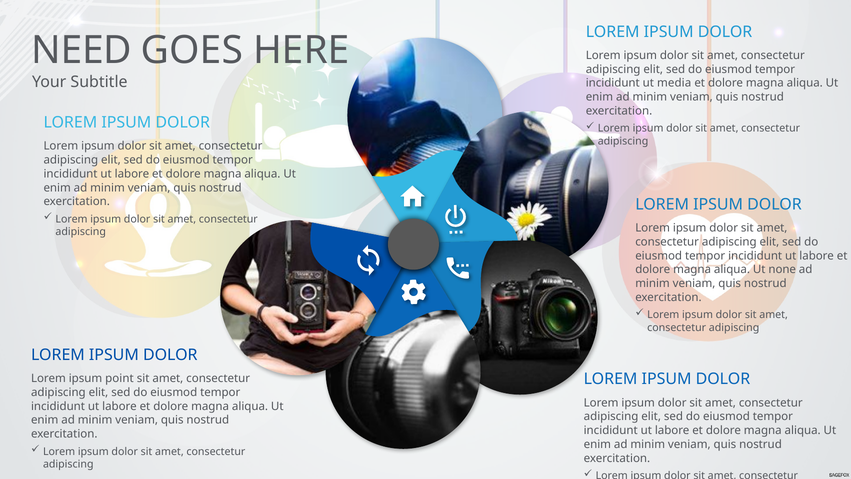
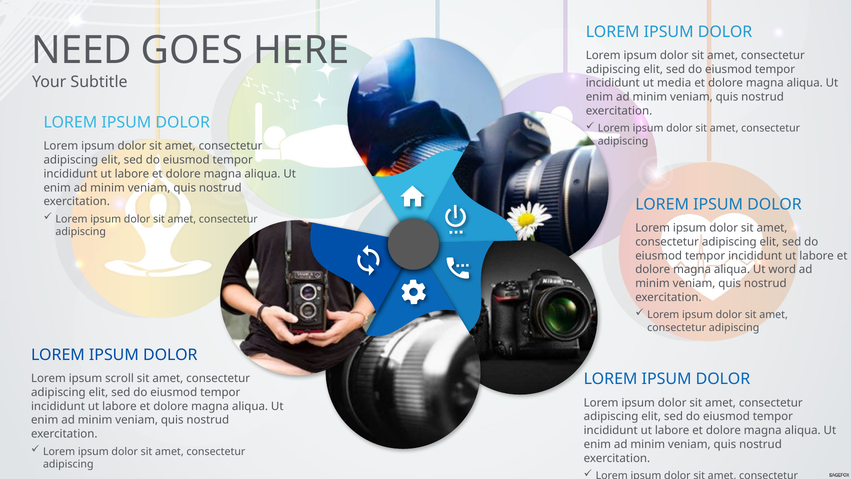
none: none -> word (782, 269)
point: point -> scroll (120, 378)
